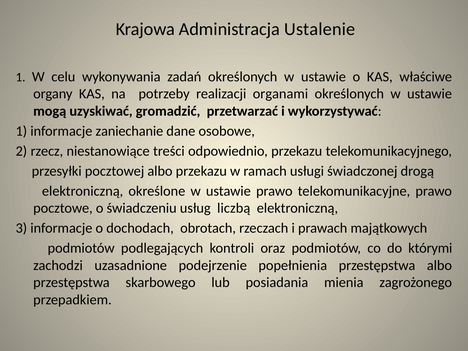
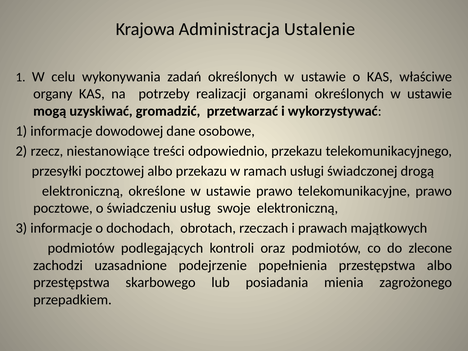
zaniechanie: zaniechanie -> dowodowej (129, 131)
liczbą: liczbą -> swoje (234, 208)
którymi: którymi -> zlecone (430, 248)
